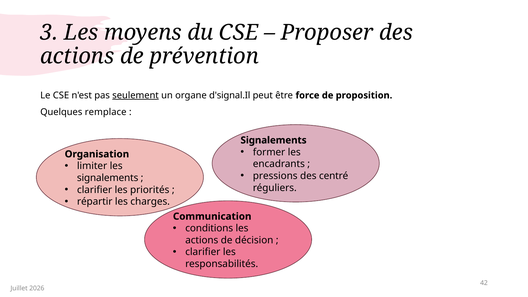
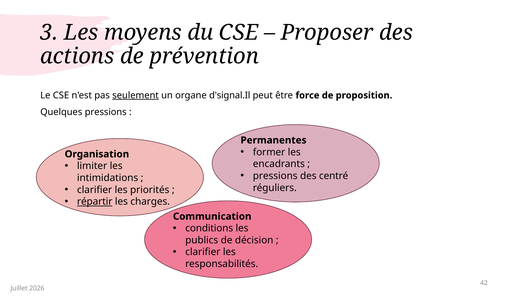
Quelques remplace: remplace -> pressions (106, 112)
Signalements: Signalements -> Permanentes (274, 140)
signalements: signalements -> intimidations (108, 178)
répartir underline: none -> present (95, 202)
actions: actions -> publics (202, 240)
